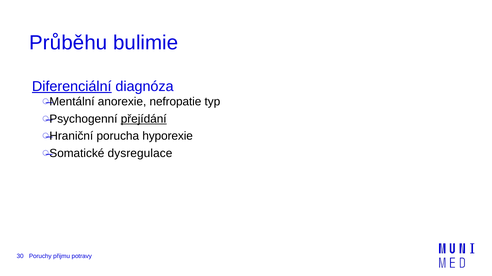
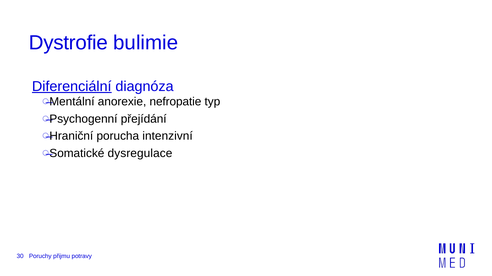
Průběhu: Průběhu -> Dystrofie (68, 43)
přejídání underline: present -> none (144, 119)
hyporexie: hyporexie -> intenzivní (168, 136)
